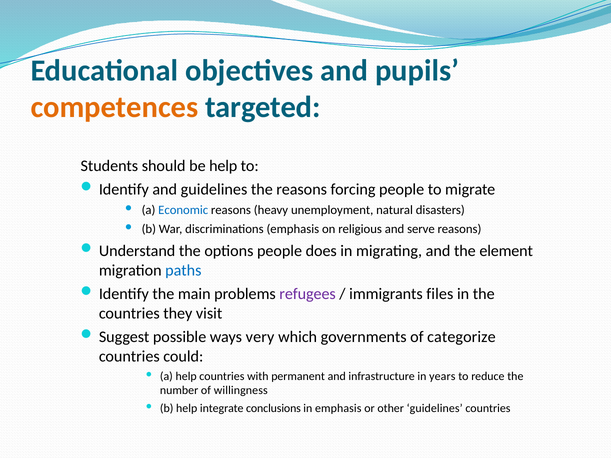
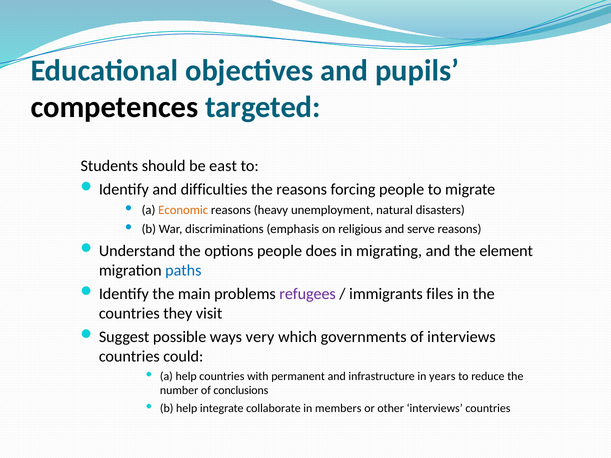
competences colour: orange -> black (114, 107)
be help: help -> east (223, 166)
and guidelines: guidelines -> difficulties (214, 190)
Economic colour: blue -> orange (183, 210)
of categorize: categorize -> interviews (461, 337)
willingness: willingness -> conclusions (241, 391)
conclusions: conclusions -> collaborate (273, 408)
in emphasis: emphasis -> members (338, 408)
other guidelines: guidelines -> interviews (435, 408)
